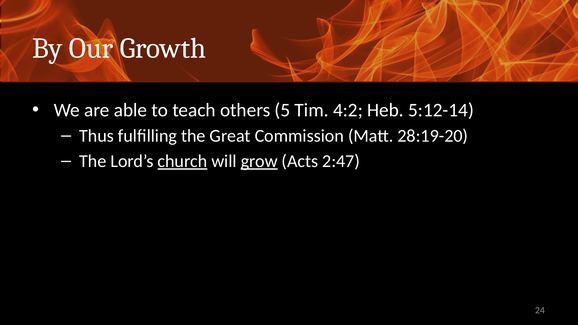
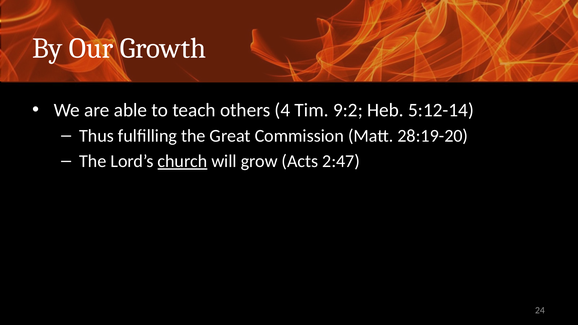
5: 5 -> 4 (282, 110)
4:2: 4:2 -> 9:2 (348, 110)
grow underline: present -> none (259, 161)
